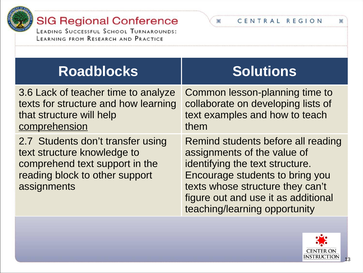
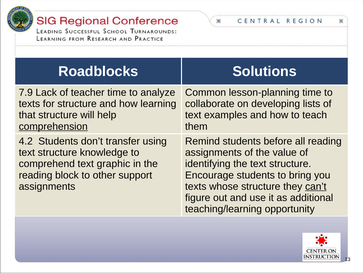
3.6: 3.6 -> 7.9 (26, 92)
2.7: 2.7 -> 4.2 (26, 141)
text support: support -> graphic (113, 163)
can’t underline: none -> present (316, 186)
